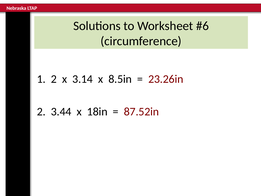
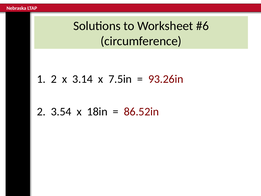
8.5in: 8.5in -> 7.5in (120, 79)
23.26in: 23.26in -> 93.26in (166, 79)
3.44: 3.44 -> 3.54 (61, 112)
87.52in: 87.52in -> 86.52in (141, 112)
